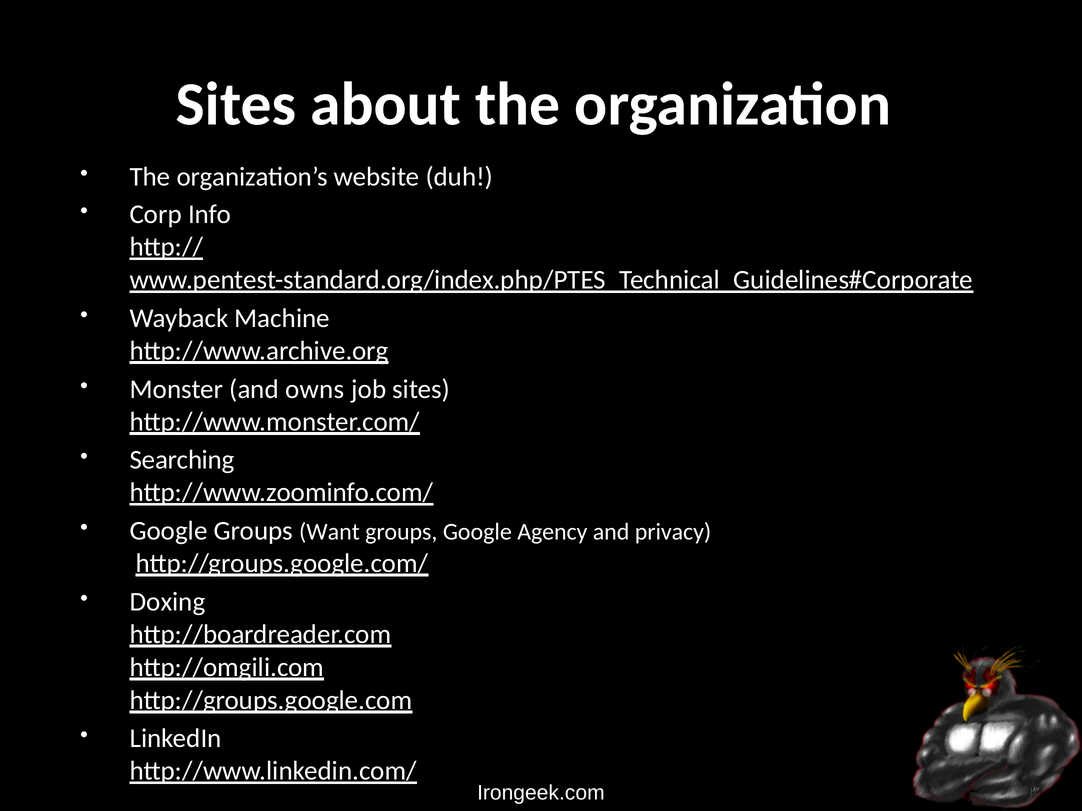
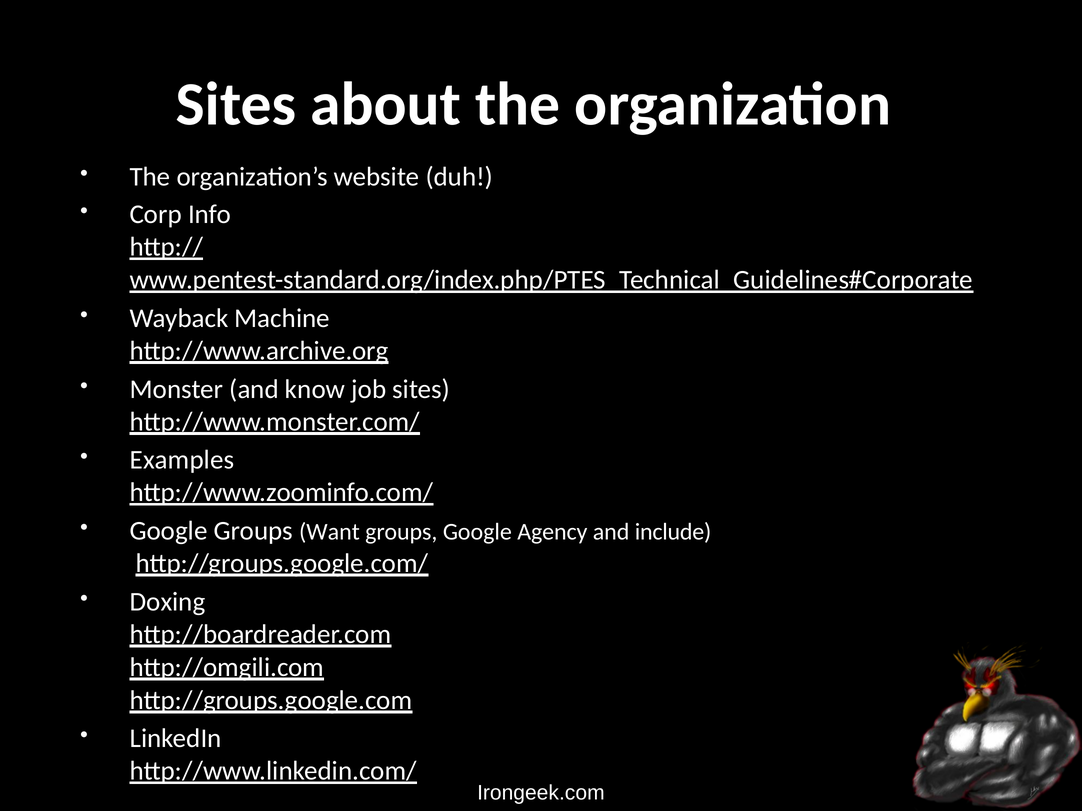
owns: owns -> know (315, 389)
Searching: Searching -> Examples (182, 460)
privacy: privacy -> include (673, 532)
